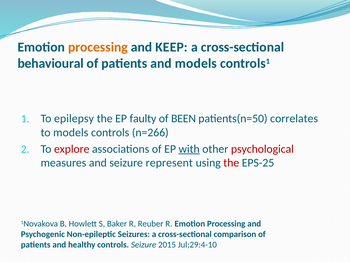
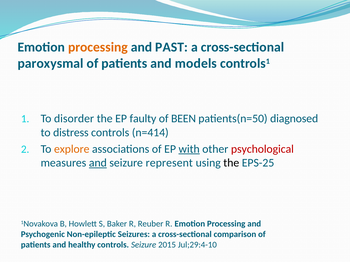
KEEP: KEEP -> PAST (172, 47)
behavioural: behavioural -> paroxysmal (51, 63)
epilepsy: epilepsy -> disorder (74, 119)
correlates: correlates -> diagnosed (294, 119)
to models: models -> distress (71, 133)
n=266: n=266 -> n=414 (150, 133)
explore colour: red -> orange (72, 149)
and underline: none -> present (98, 163)
the colour: red -> black (231, 163)
